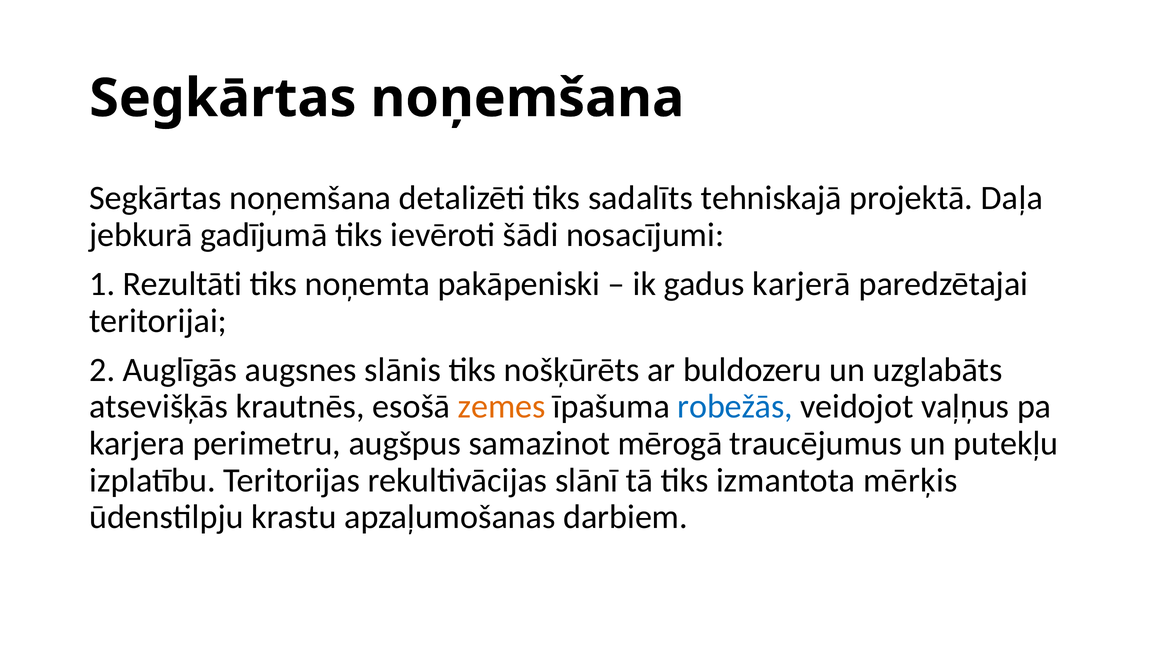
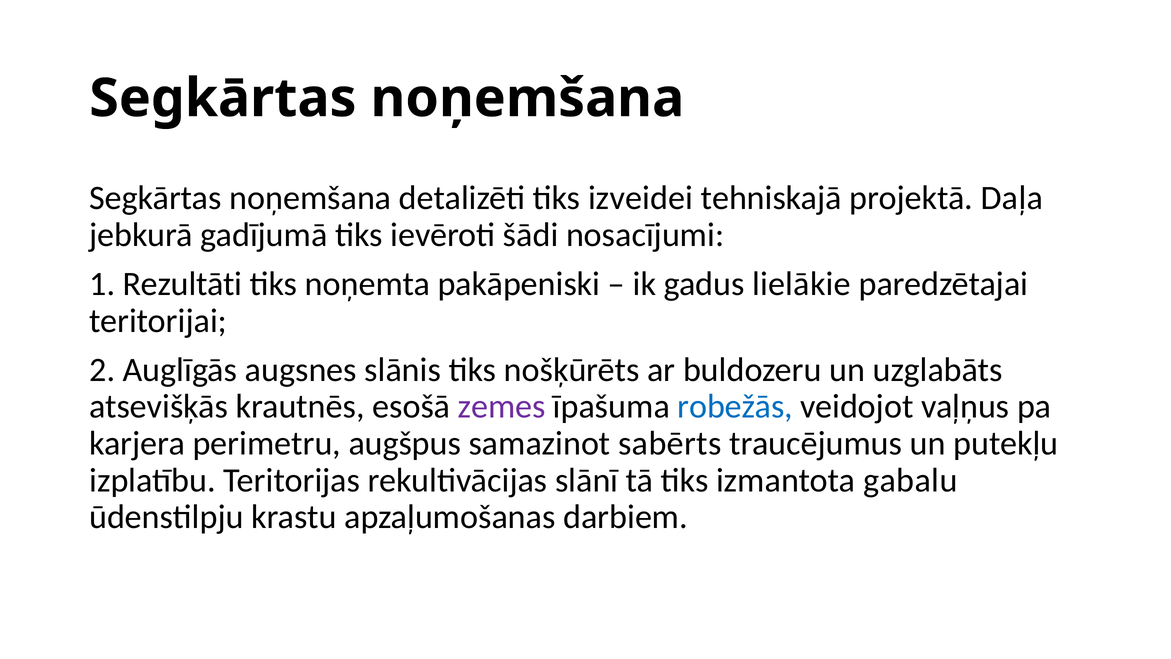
sadalīts: sadalīts -> izveidei (641, 198)
karjerā: karjerā -> lielākie (801, 284)
zemes colour: orange -> purple (502, 406)
mērogā: mērogā -> sabērts (670, 443)
mērķis: mērķis -> gabalu (910, 480)
